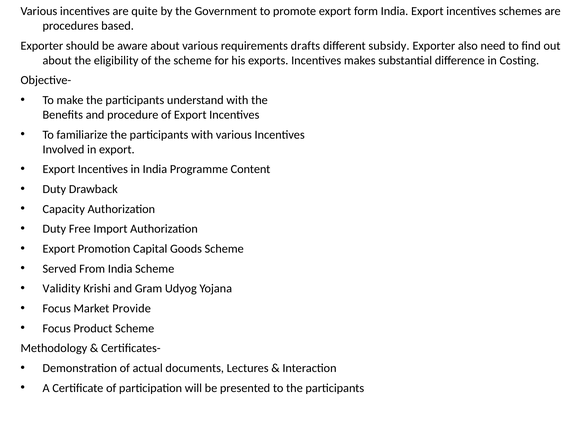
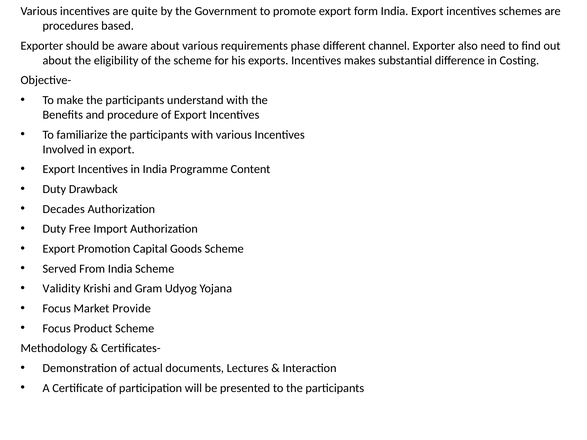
drafts: drafts -> phase (305, 46)
subsidy: subsidy -> channel (389, 46)
Capacity: Capacity -> Decades (64, 209)
